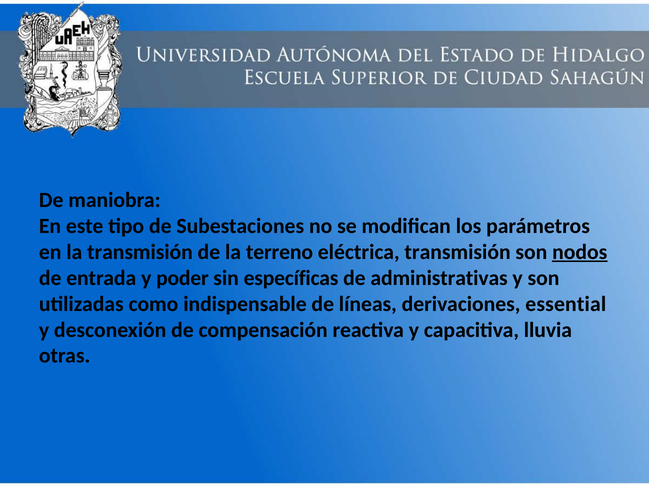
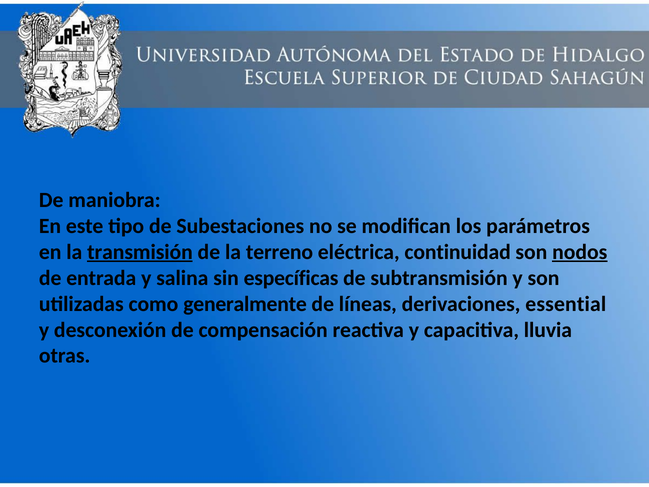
transmisión underline: none -> present (140, 252)
eléctrica transmisión: transmisión -> continuidad (458, 252)
poder: poder -> salina (182, 278)
administrativas: administrativas -> subtransmisión (439, 278)
indispensable: indispensable -> generalmente (245, 304)
